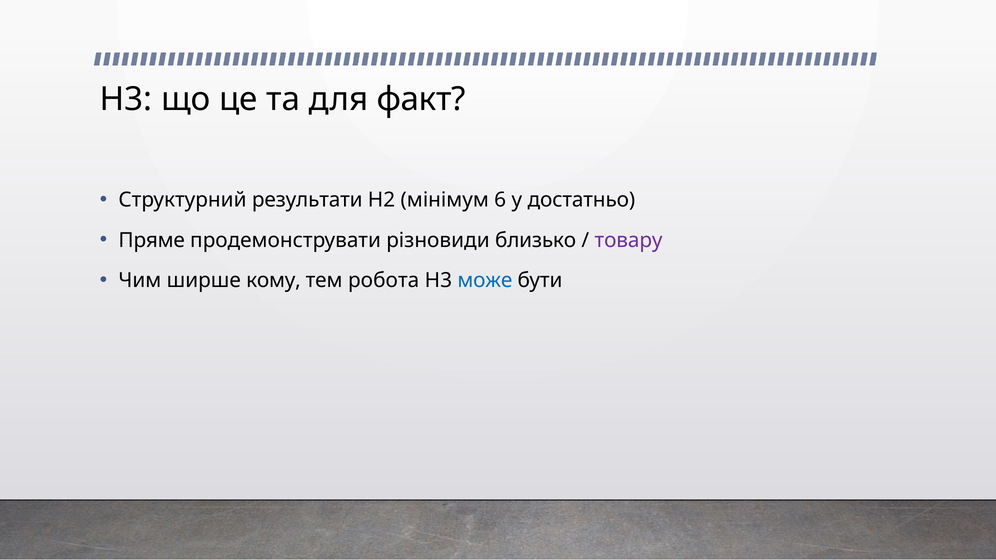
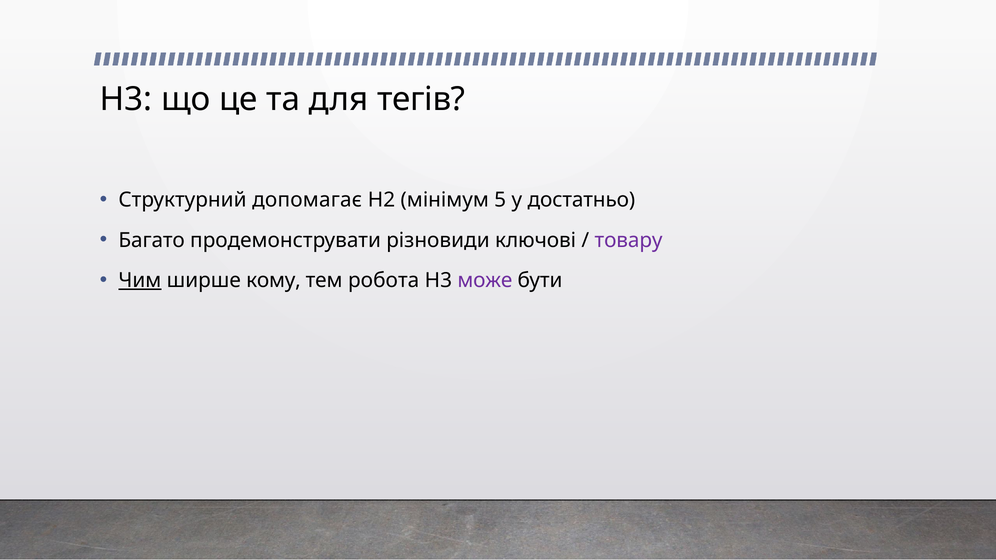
факт: факт -> тегів (421, 99)
результати: результати -> допомагає (307, 200)
6: 6 -> 5 (500, 200)
Пряме: Пряме -> Багато (152, 240)
близько: близько -> ключові (536, 240)
Чим underline: none -> present (140, 281)
може colour: blue -> purple (485, 281)
